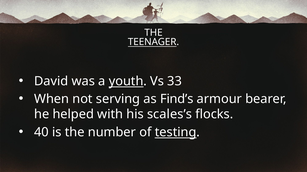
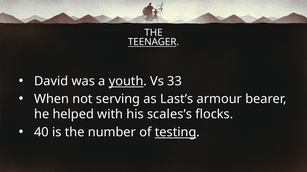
Find’s: Find’s -> Last’s (177, 99)
